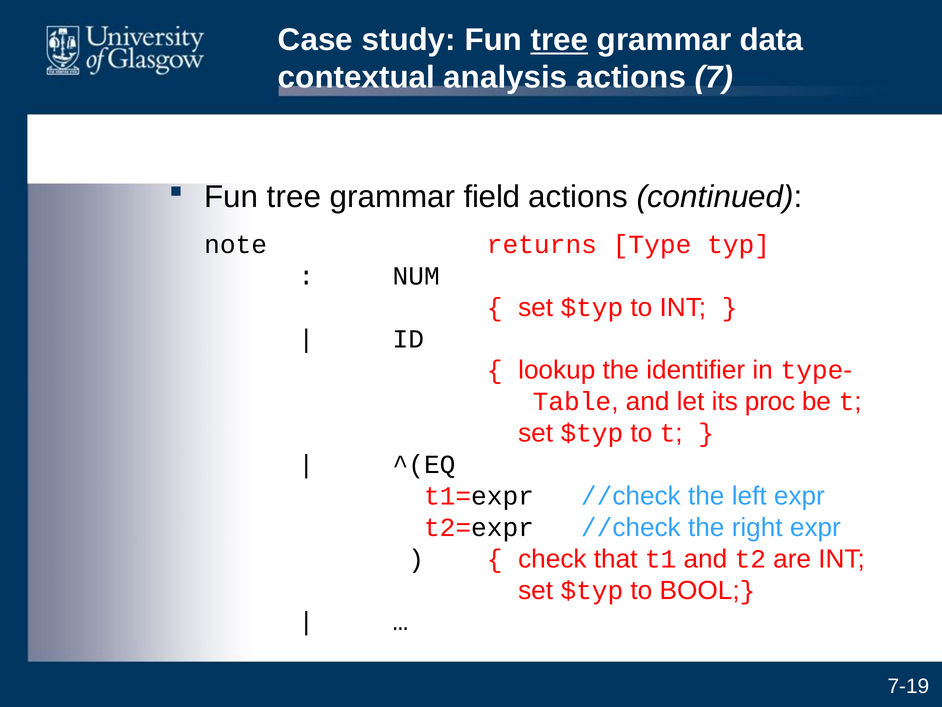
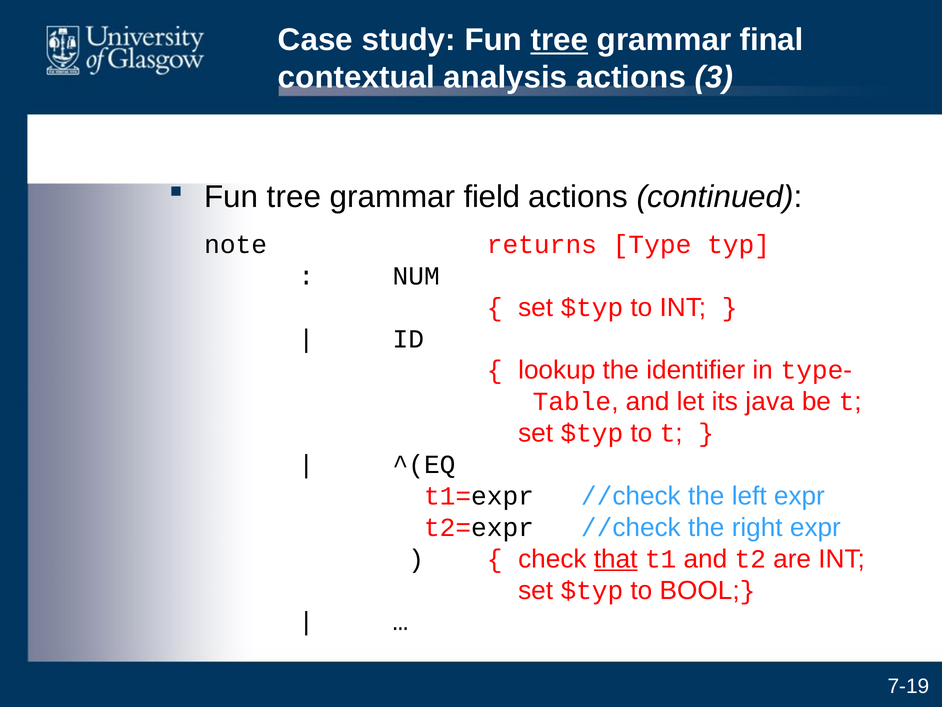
data: data -> final (772, 40)
7: 7 -> 3 (714, 78)
proc: proc -> java (770, 401)
that underline: none -> present (616, 559)
